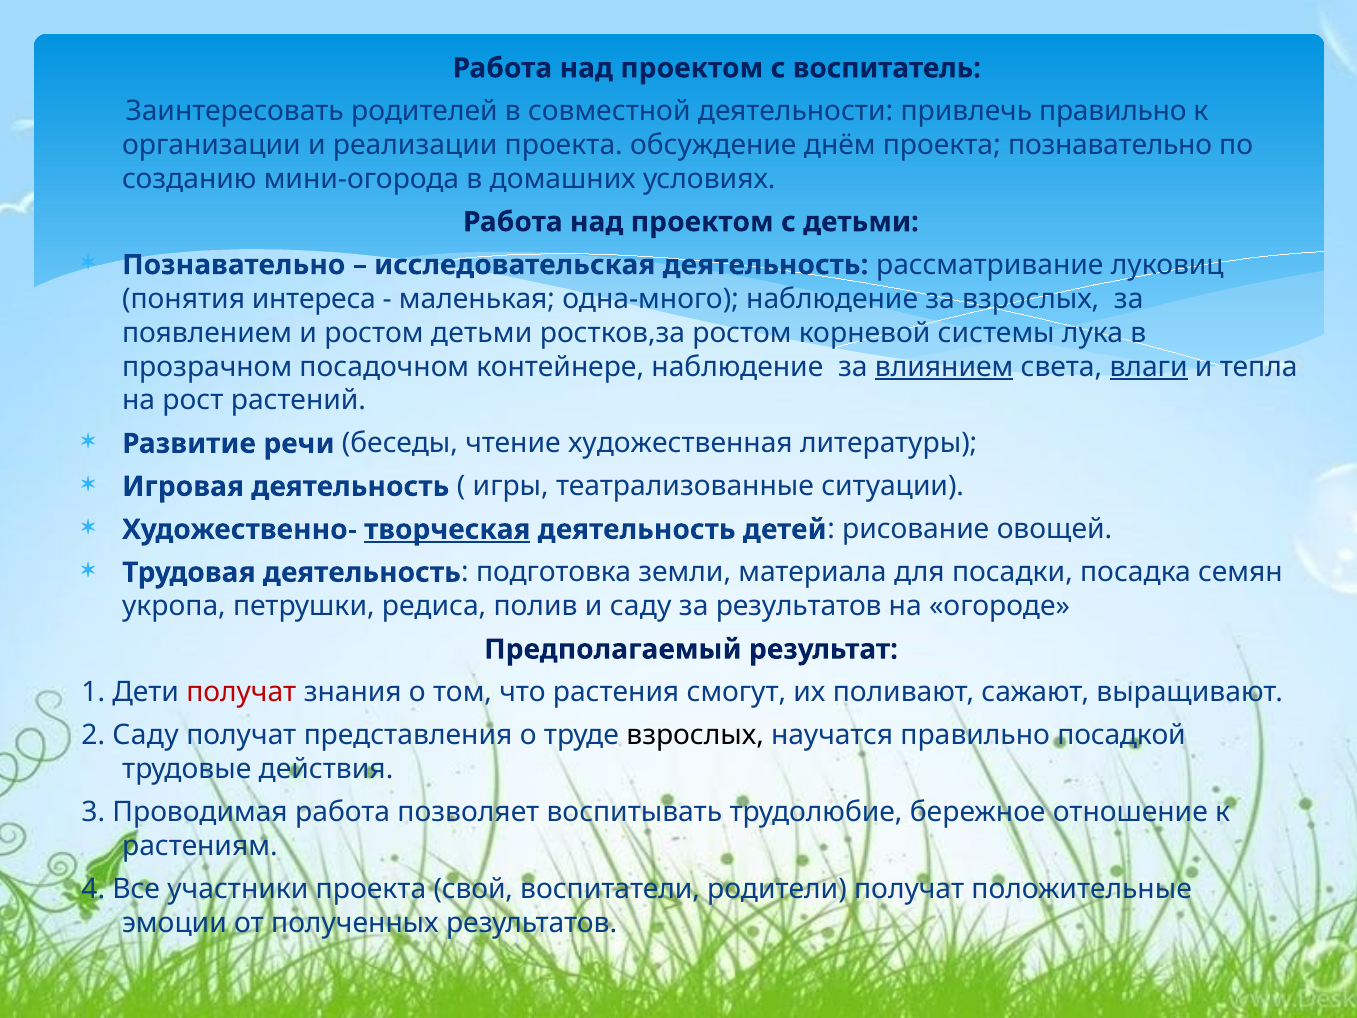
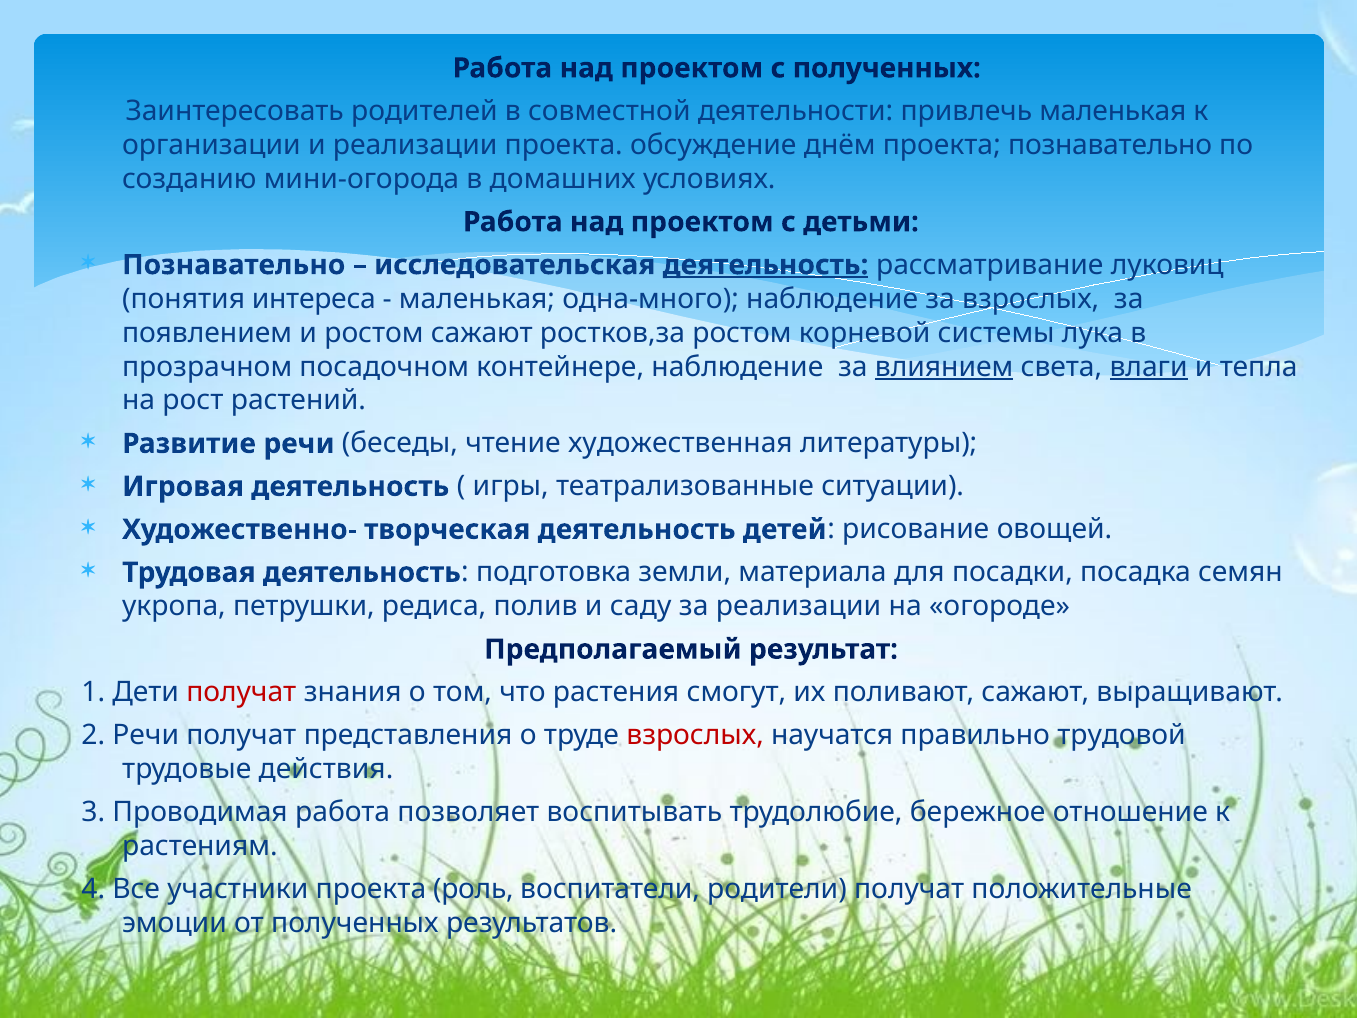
с воспитатель: воспитатель -> полученных (887, 68)
привлечь правильно: правильно -> маленькая (1113, 111)
деятельность underline: none -> present (766, 265)
ростом детьми: детьми -> сажают (482, 333)
творческая underline: present -> none (447, 529)
за результатов: результатов -> реализации (799, 606)
2 Саду: Саду -> Речи (146, 735)
взрослых colour: black -> red (695, 735)
посадкой: посадкой -> трудовой (1122, 735)
свой: свой -> роль (473, 889)
